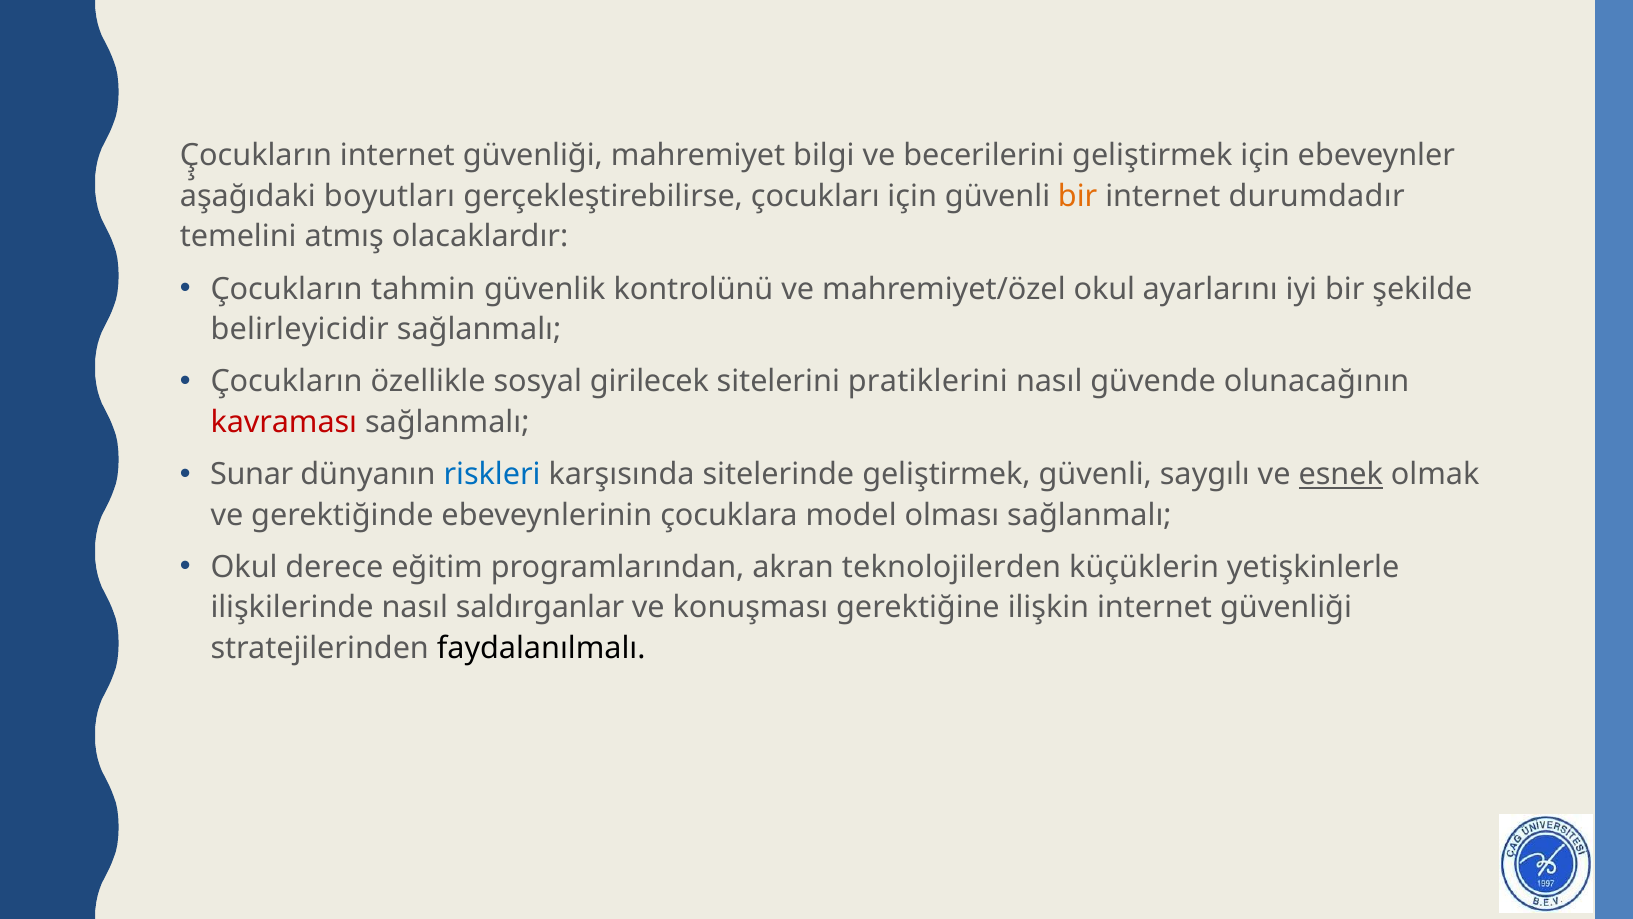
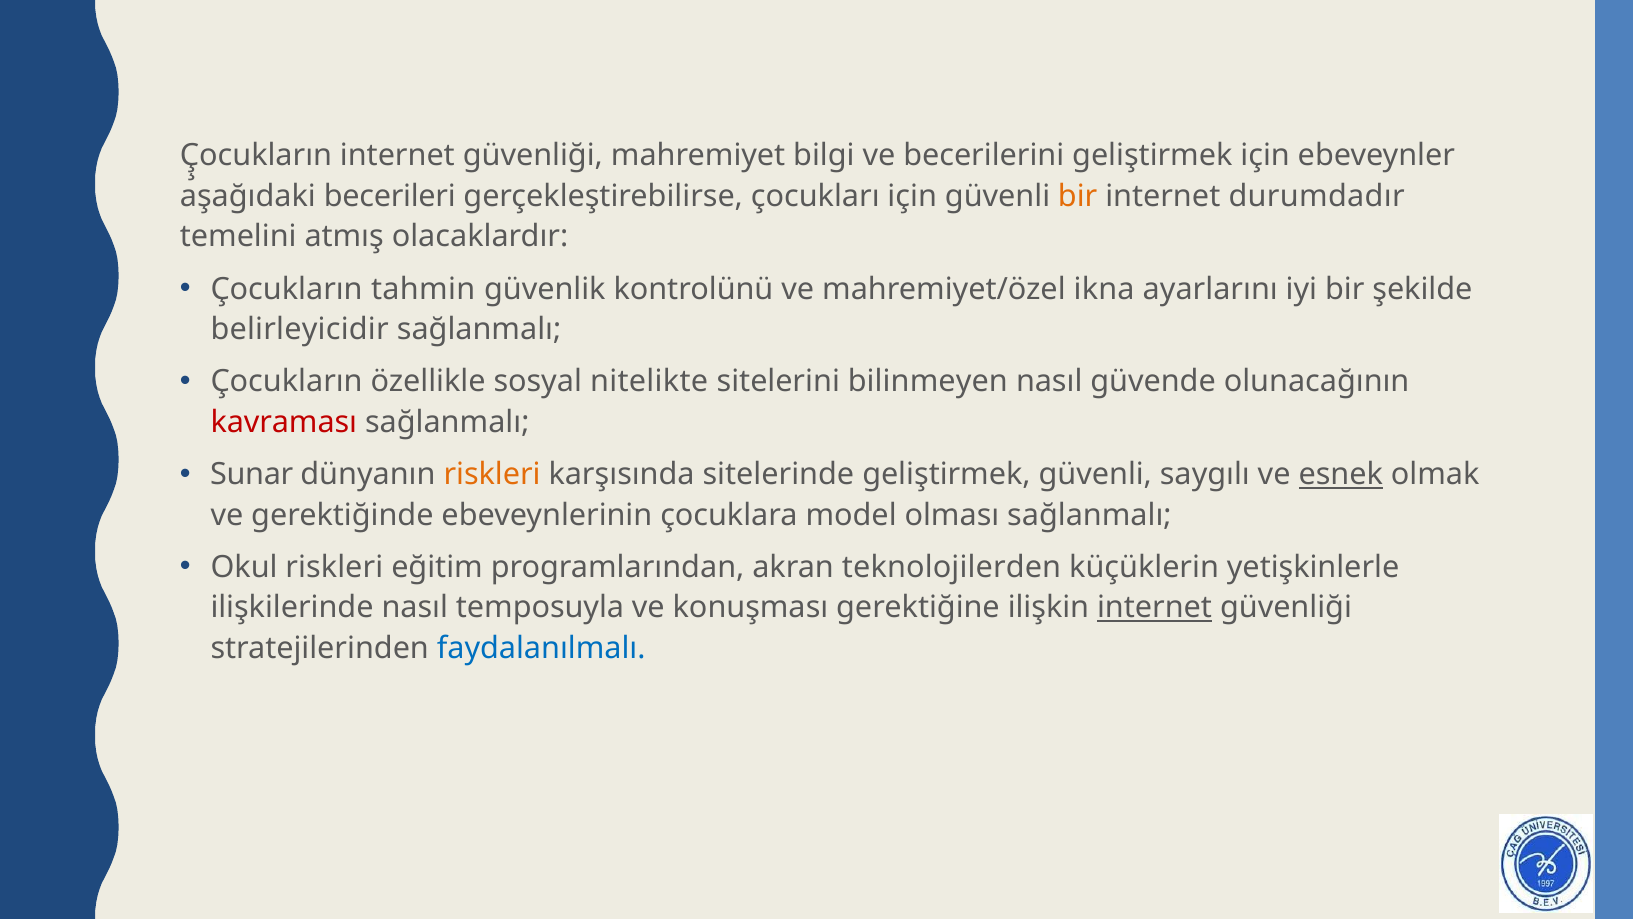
boyutları: boyutları -> becerileri (390, 196)
mahremiyet/özel okul: okul -> ikna (1104, 289)
girilecek: girilecek -> nitelikte (649, 382)
pratiklerini: pratiklerini -> bilinmeyen (928, 382)
riskleri colour: blue -> orange (492, 474)
Okul derece: derece -> riskleri (334, 567)
saldırganlar: saldırganlar -> temposuyla (540, 608)
internet underline: none -> present (1155, 608)
faydalanılmalı colour: black -> blue (541, 648)
